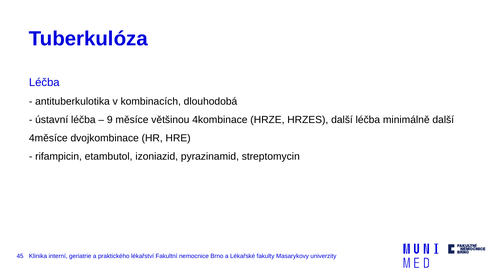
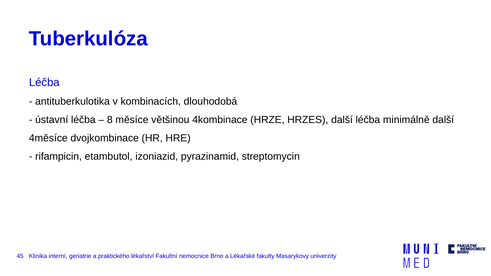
9: 9 -> 8 (110, 120)
